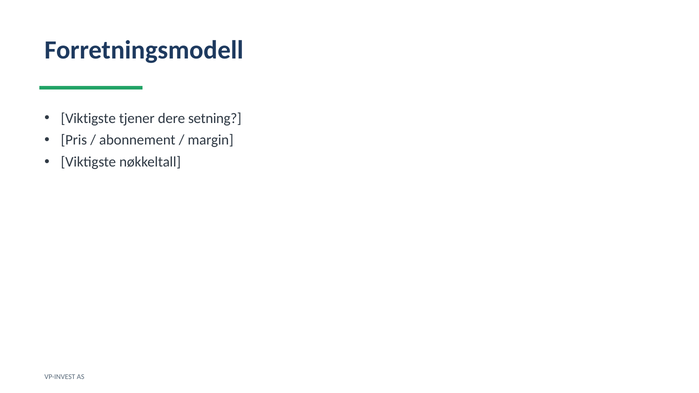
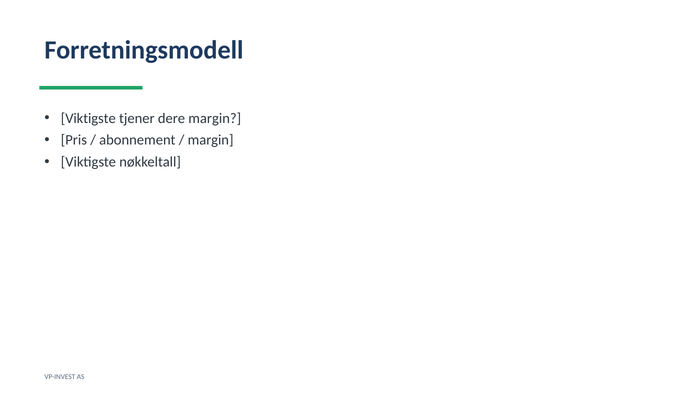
dere setning: setning -> margin (215, 118)
